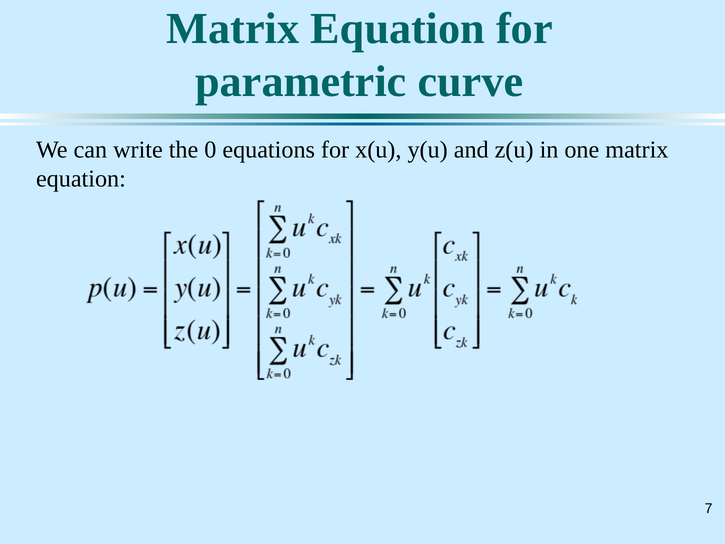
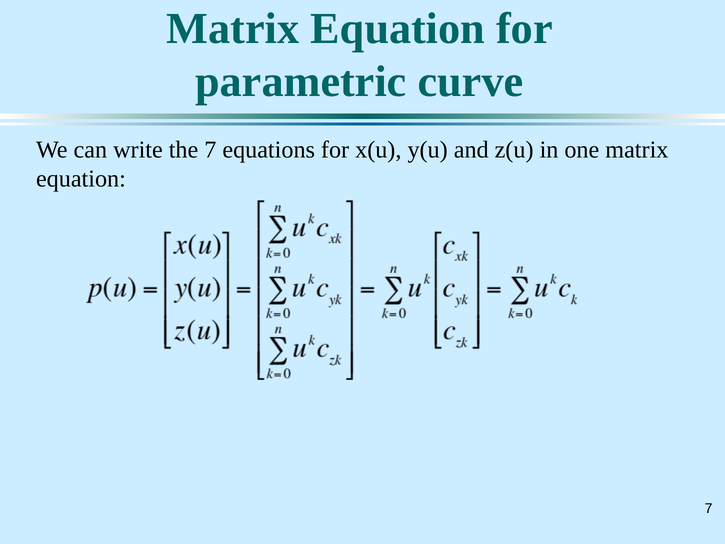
the 0: 0 -> 7 (210, 150)
